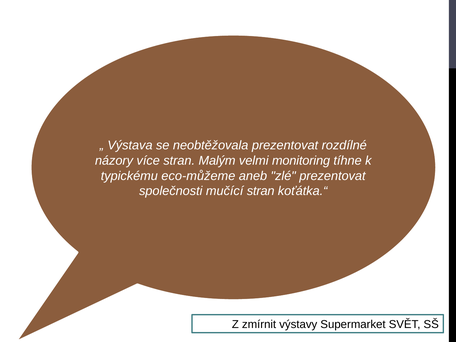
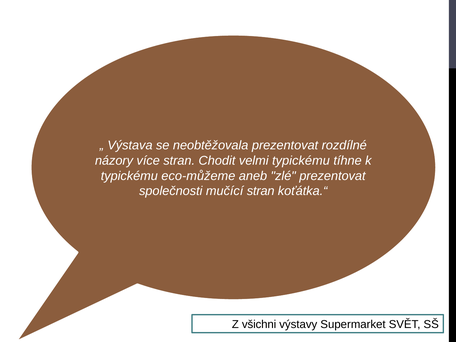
Malým: Malým -> Chodit (217, 161)
velmi monitoring: monitoring -> typickému (301, 161)
zmírnit: zmírnit -> všichni (259, 325)
